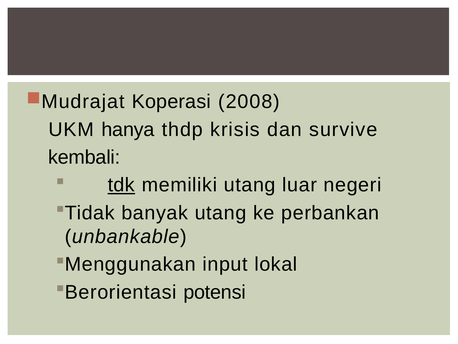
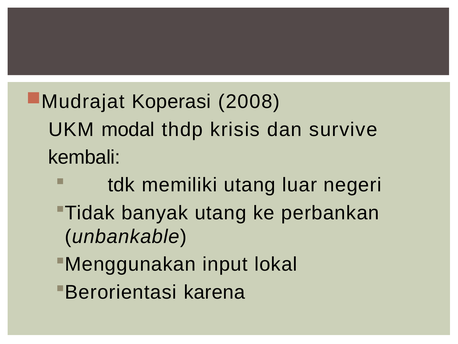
hanya: hanya -> modal (128, 129)
tdk underline: present -> none (121, 185)
potensi: potensi -> karena (214, 292)
